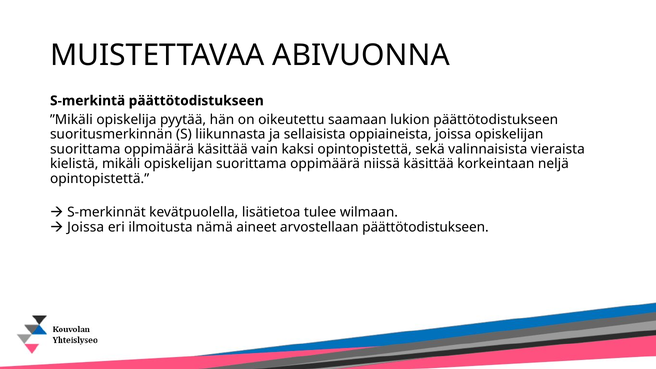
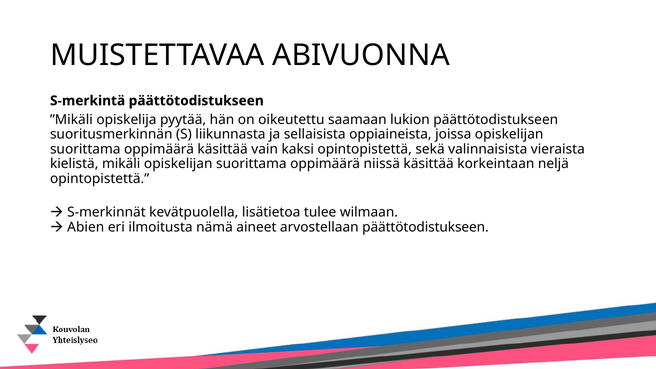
Joissa: Joissa -> Abien (86, 227)
